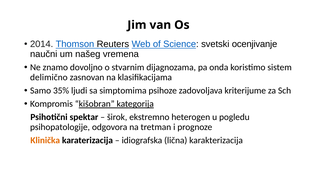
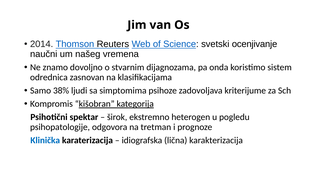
delimično: delimično -> odrednica (49, 77)
35%: 35% -> 38% (61, 91)
Klinička colour: orange -> blue (45, 141)
